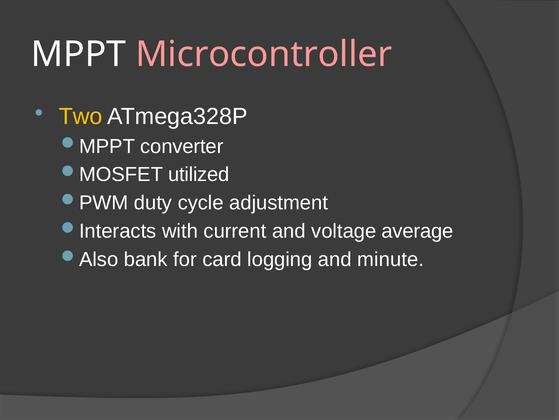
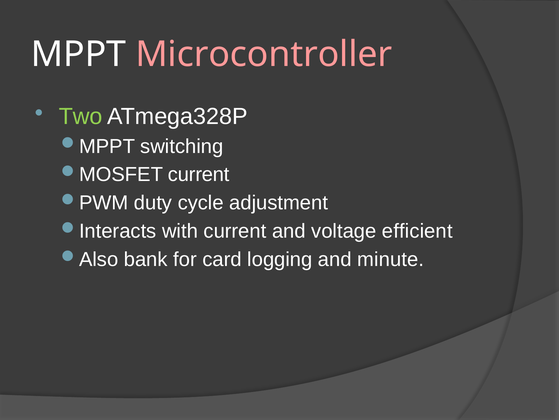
Two colour: yellow -> light green (81, 116)
converter: converter -> switching (182, 146)
utilized: utilized -> current (199, 174)
average: average -> efficient (417, 231)
